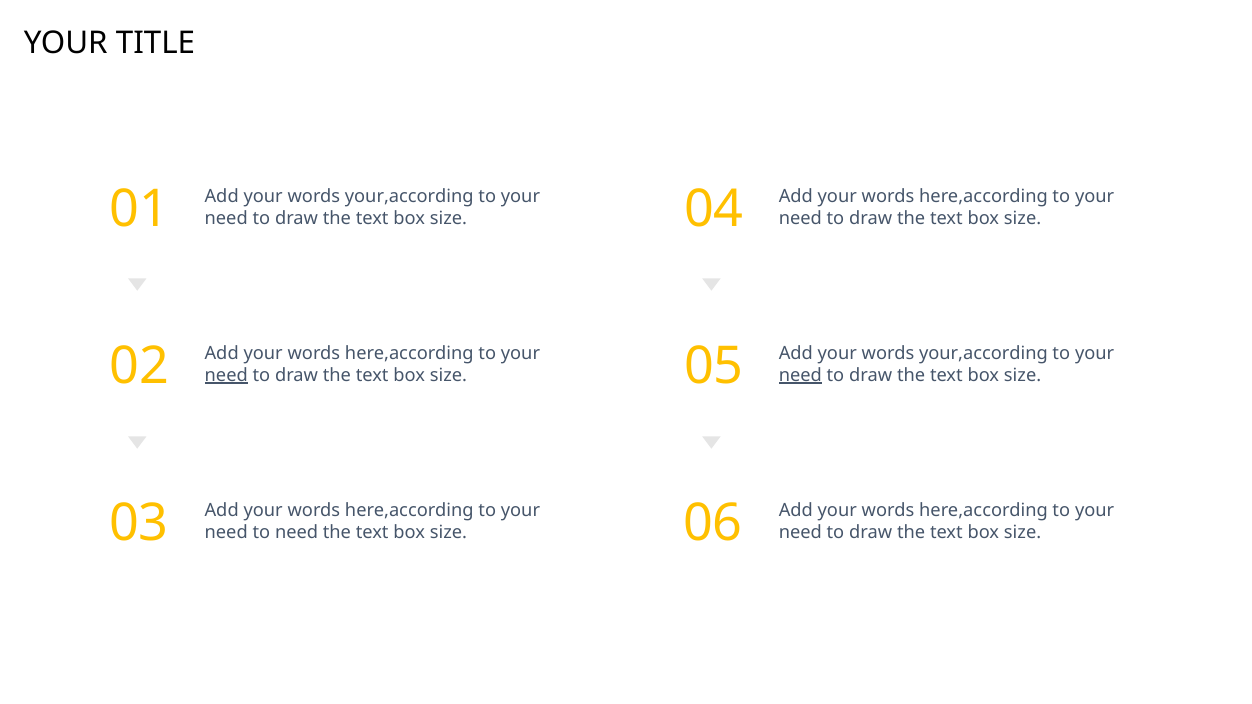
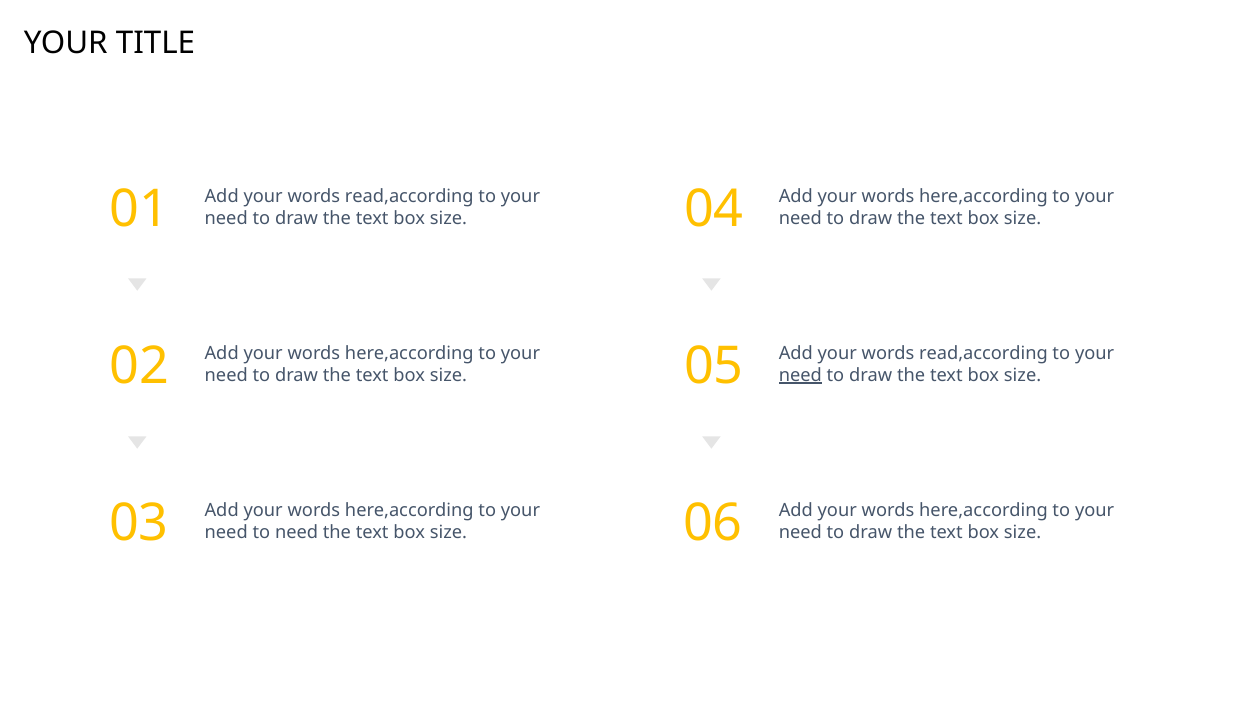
your,according: your,according -> read,according (409, 196)
your,according: your,according -> read,according (983, 353)
need underline: present -> none (226, 375)
